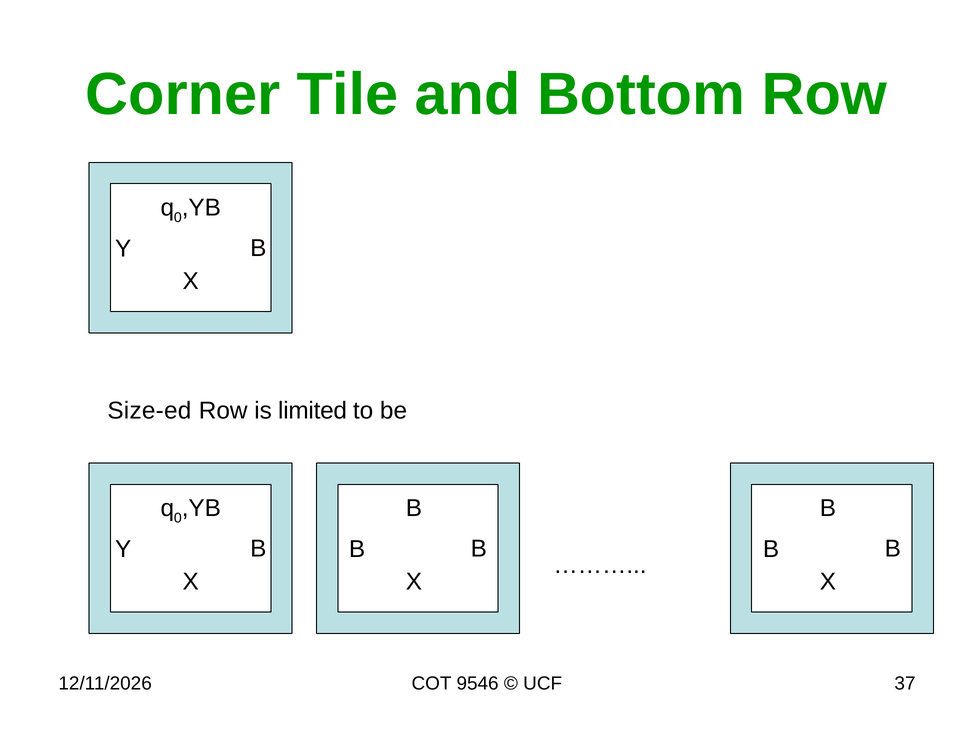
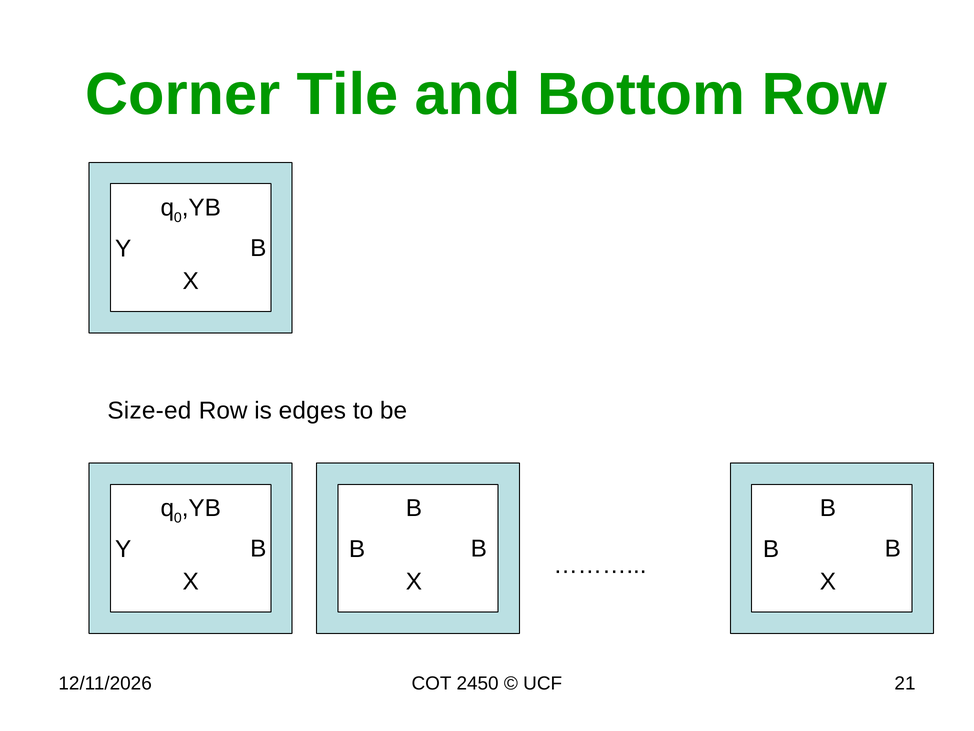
limited: limited -> edges (312, 411)
9546: 9546 -> 2450 (478, 683)
37: 37 -> 21 (905, 683)
